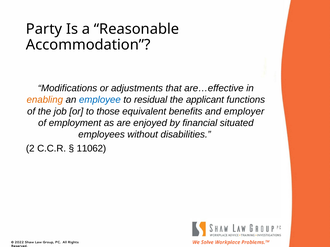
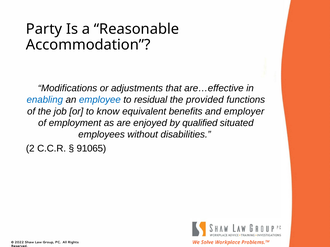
enabling colour: orange -> blue (45, 100)
applicant: applicant -> provided (205, 100)
those: those -> know (108, 112)
financial: financial -> qualified (200, 123)
11062: 11062 -> 91065 (91, 149)
